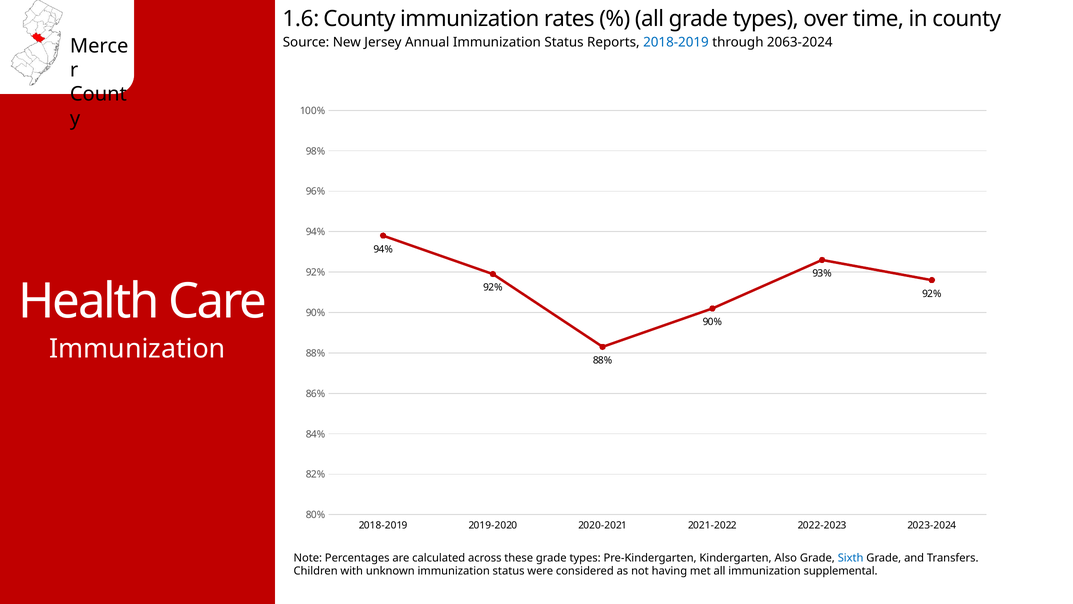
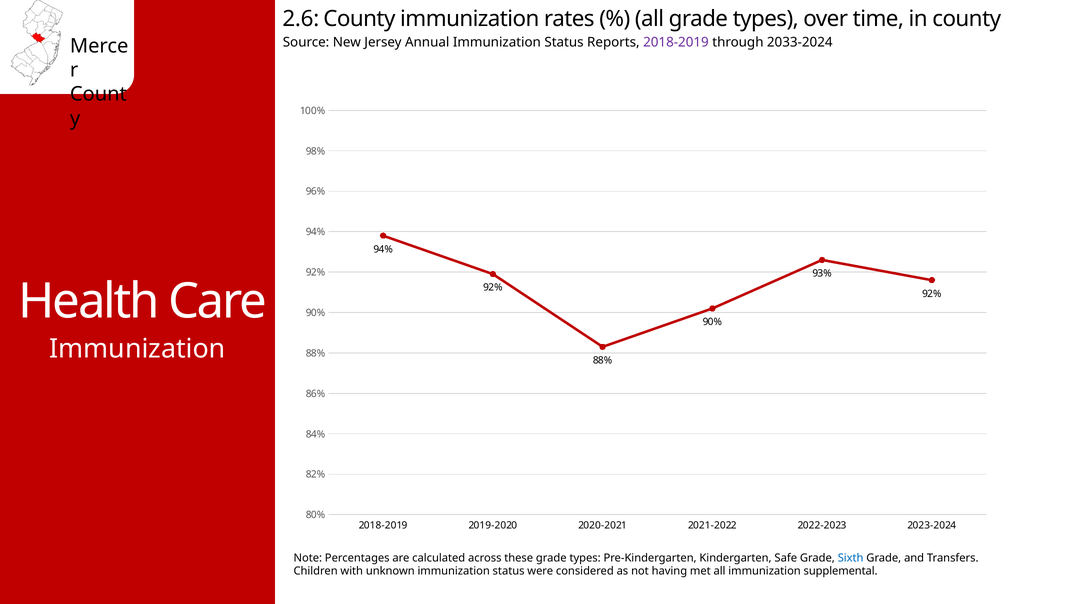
1.6: 1.6 -> 2.6 (301, 19)
2018-2019 colour: blue -> purple (676, 42)
2063-2024: 2063-2024 -> 2033-2024 (800, 42)
Also: Also -> Safe (786, 557)
